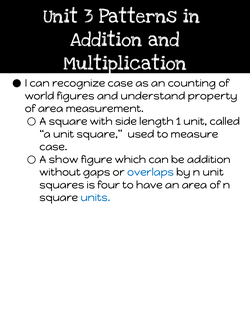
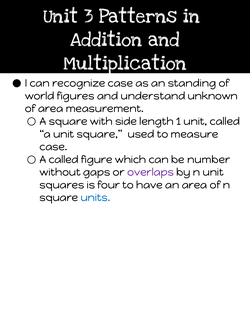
counting: counting -> standing (192, 83)
property: property -> unknown (213, 96)
A show: show -> called (64, 160)
be addition: addition -> number (209, 160)
overlaps colour: blue -> purple (151, 173)
